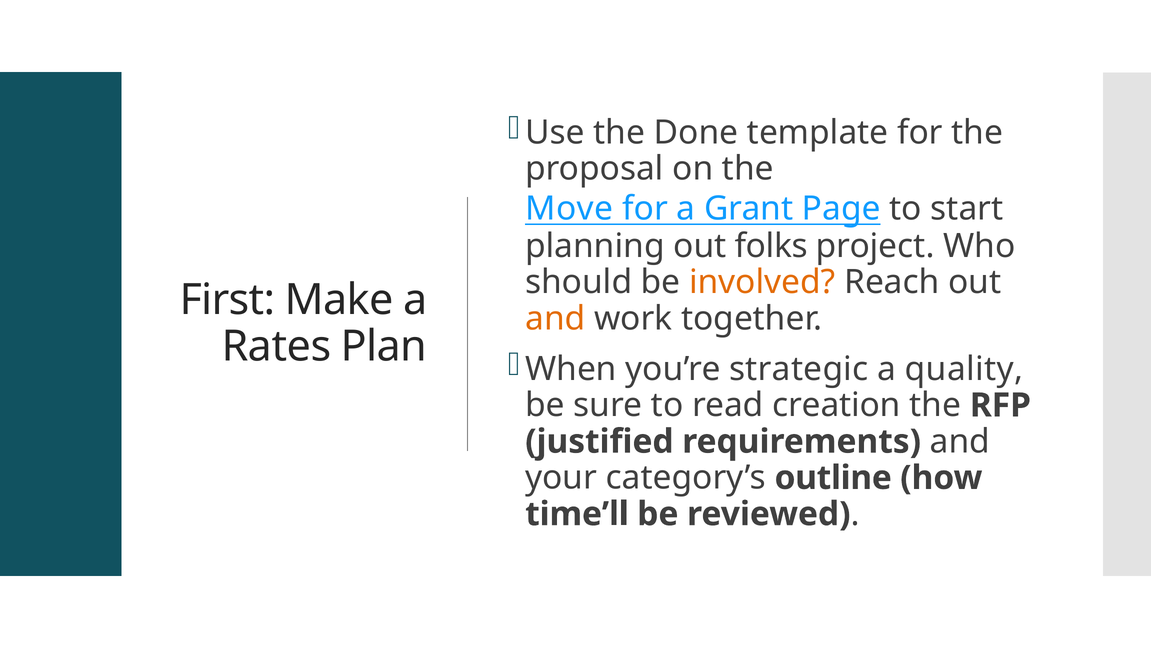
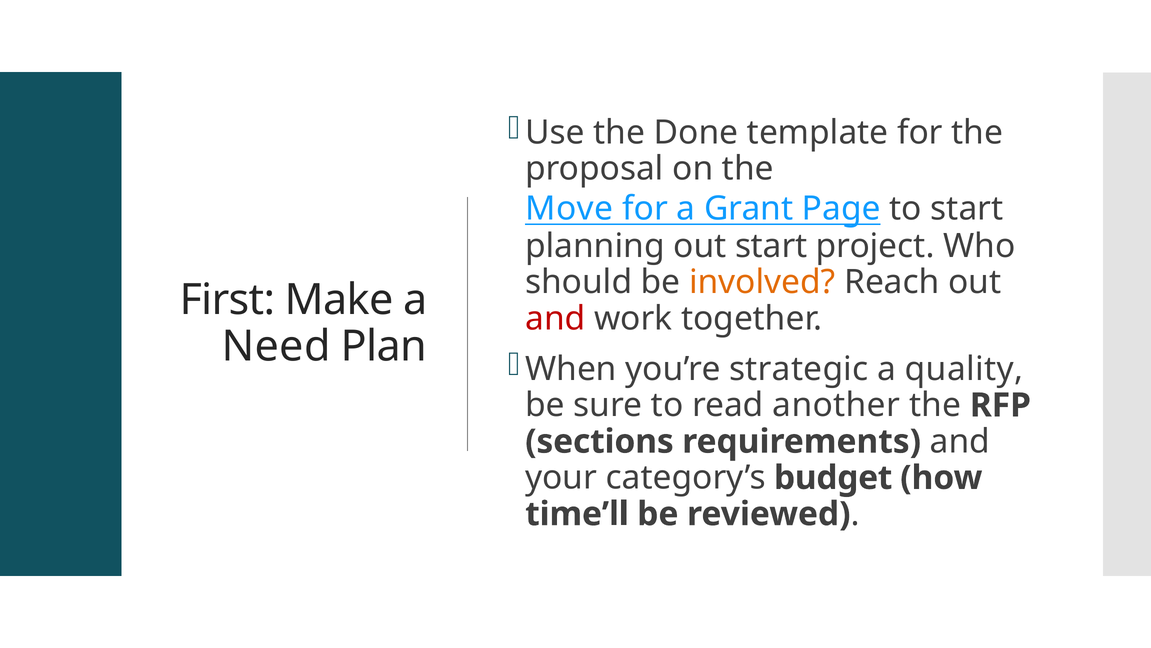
out folks: folks -> start (771, 246)
and colour: orange -> red (555, 318)
Rates: Rates -> Need (276, 346)
creation: creation -> another (836, 405)
justified: justified -> sections (599, 441)
outline: outline -> budget (833, 477)
